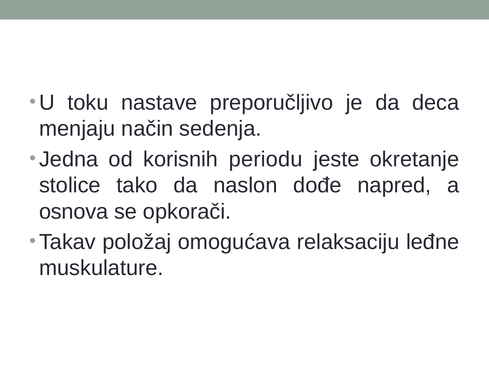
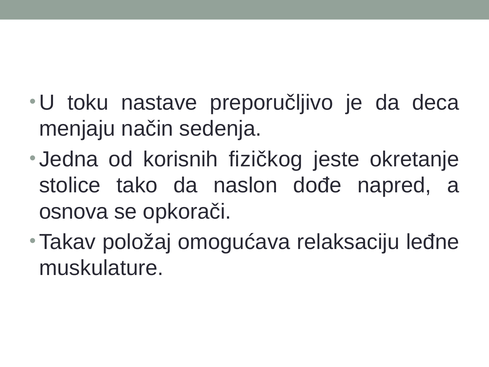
periodu: periodu -> fizičkog (266, 159)
